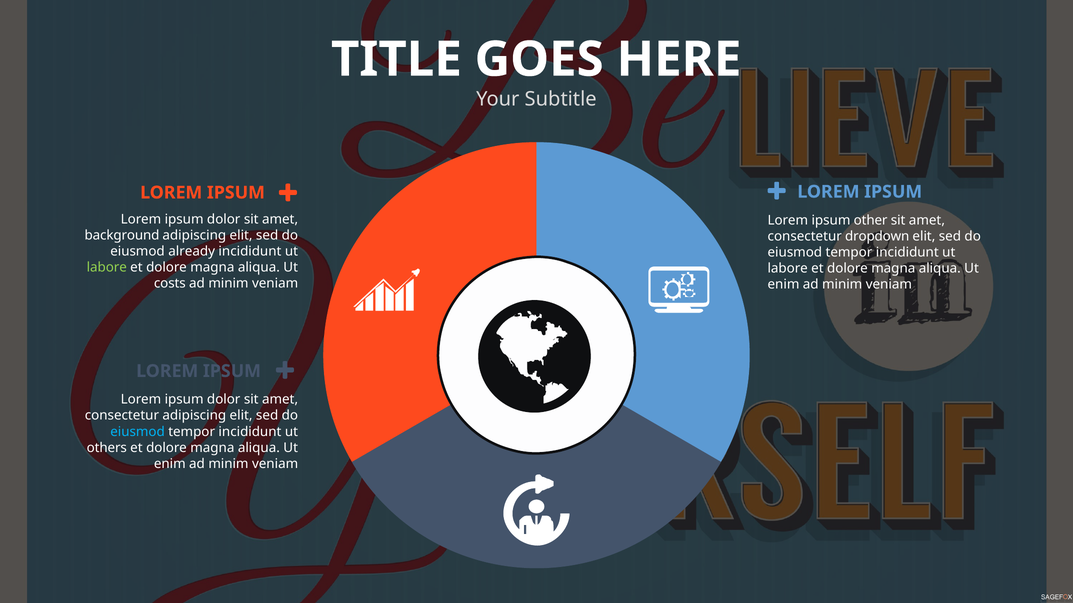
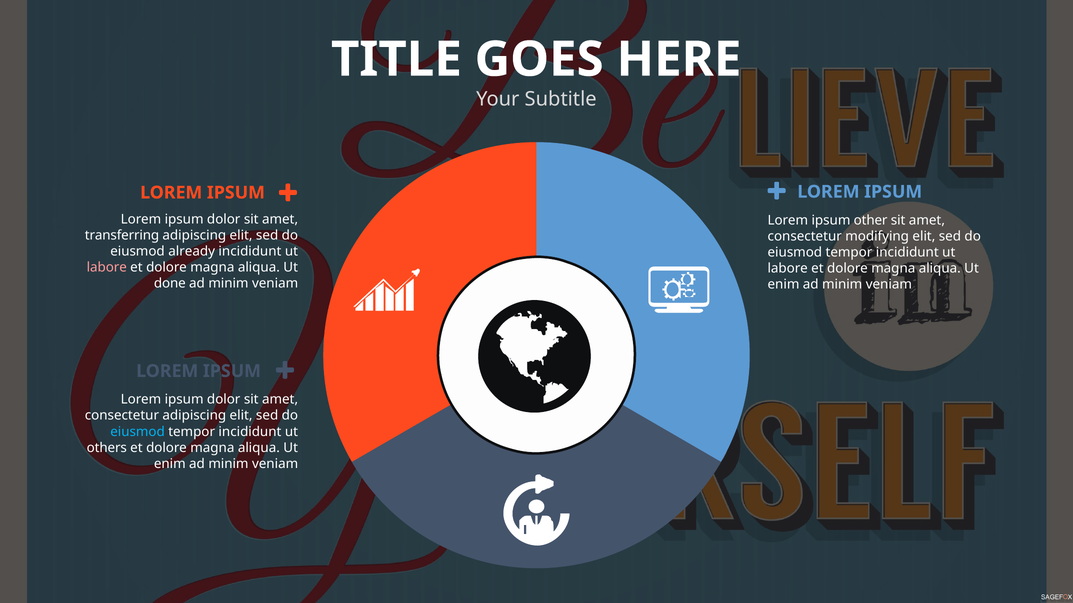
background: background -> transferring (122, 235)
dropdown: dropdown -> modifying (877, 236)
labore colour: light green -> pink (107, 268)
costs: costs -> done (170, 284)
